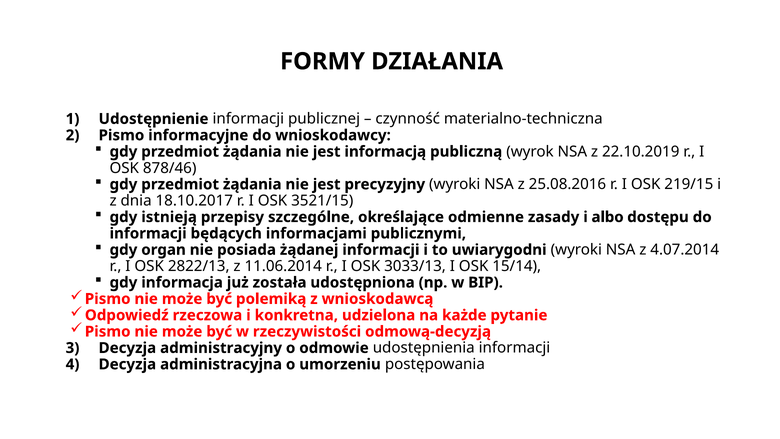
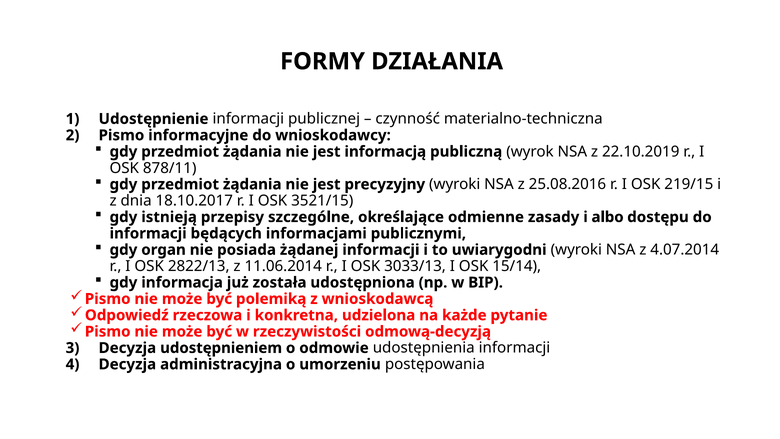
878/46: 878/46 -> 878/11 (170, 168)
administracyjny: administracyjny -> udostępnieniem (221, 348)
